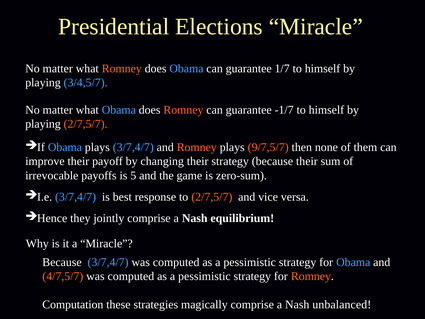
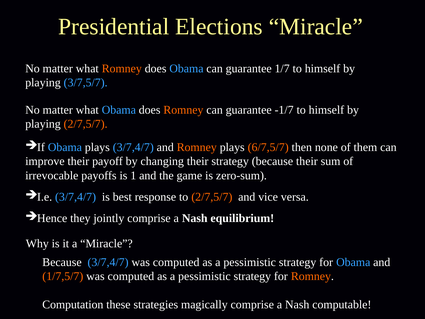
3/4,5/7: 3/4,5/7 -> 3/7,5/7 (86, 83)
9/7,5/7: 9/7,5/7 -> 6/7,5/7 (268, 147)
5: 5 -> 1 (133, 175)
4/7,5/7: 4/7,5/7 -> 1/7,5/7 (63, 276)
unbalanced: unbalanced -> computable (342, 304)
